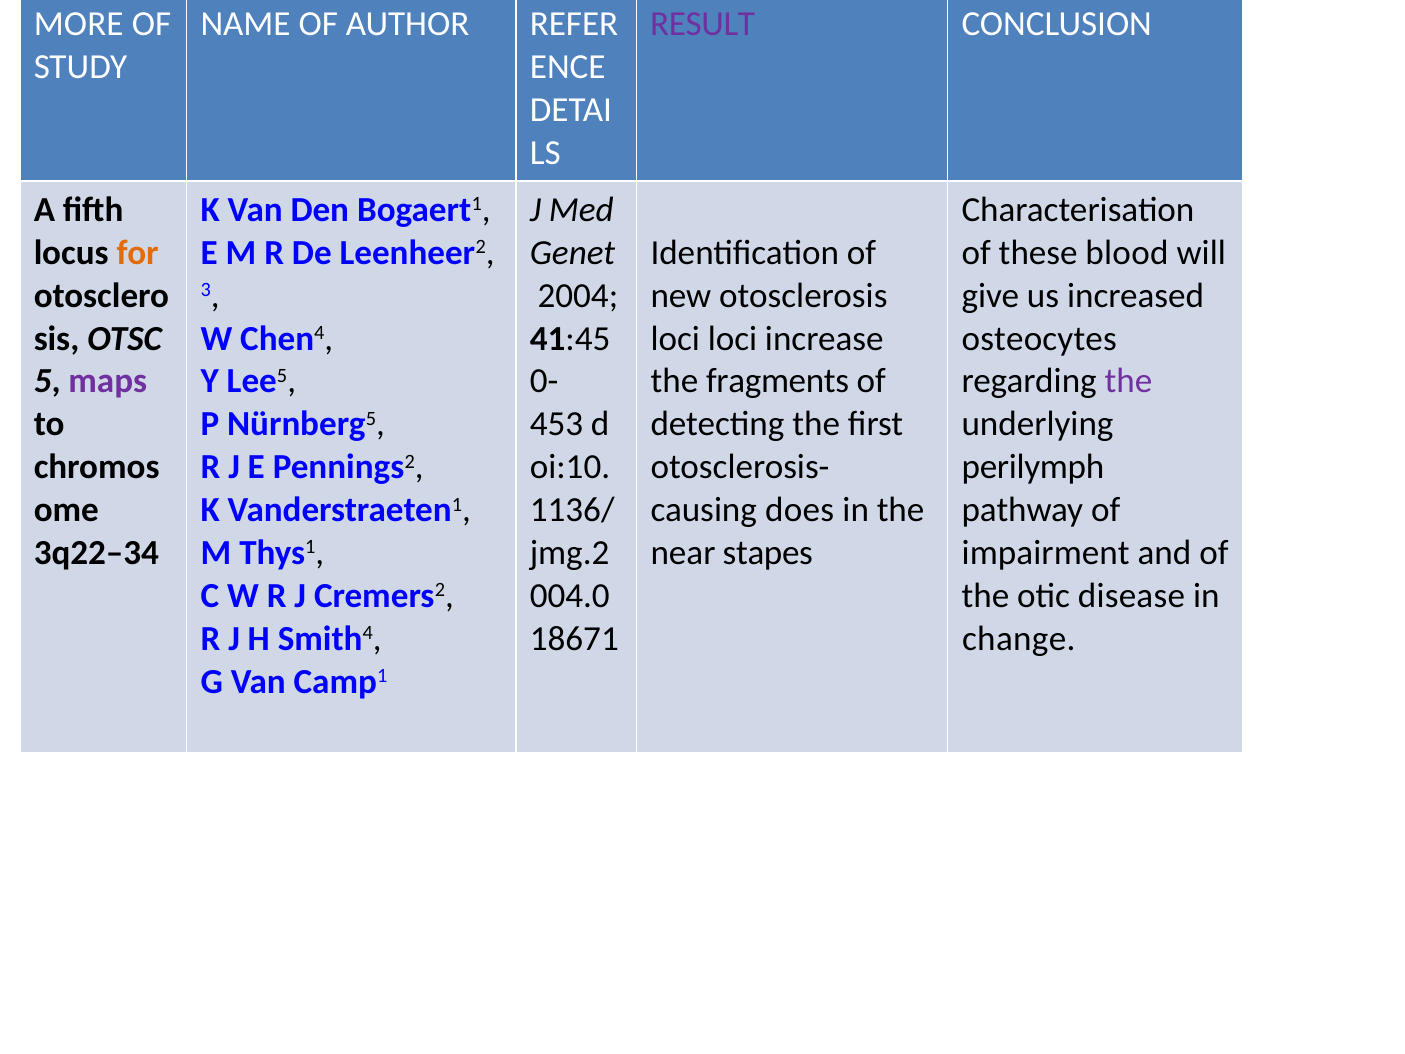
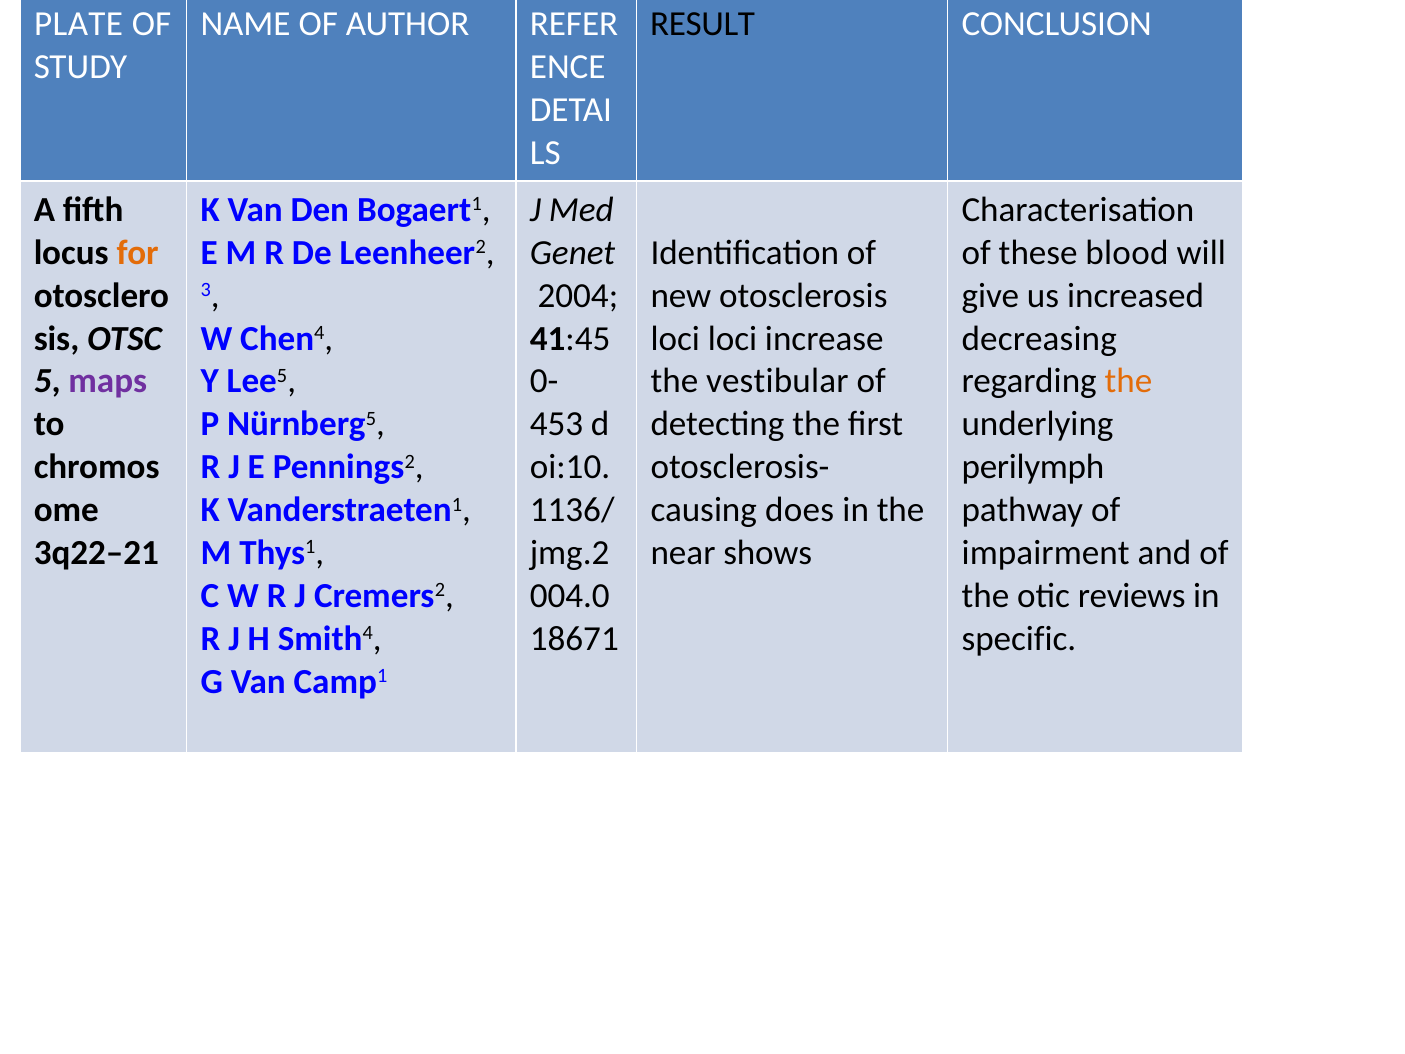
MORE: MORE -> PLATE (79, 24)
RESULT colour: purple -> black (703, 24)
osteocytes: osteocytes -> decreasing (1039, 338)
fragments: fragments -> vestibular (777, 381)
the colour: purple -> orange (1128, 381)
3q22–34: 3q22–34 -> 3q22–21 (96, 553)
stapes: stapes -> shows (768, 553)
disease: disease -> reviews (1132, 596)
change: change -> specific (1019, 638)
